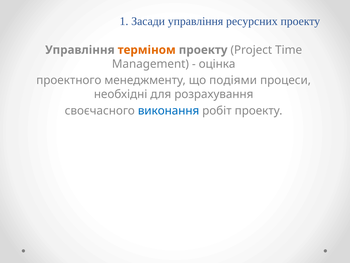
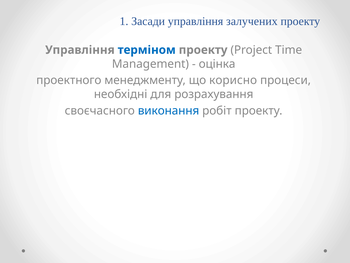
ресурсних: ресурсних -> залучених (252, 21)
терміном colour: orange -> blue (147, 50)
подіями: подіями -> корисно (233, 80)
